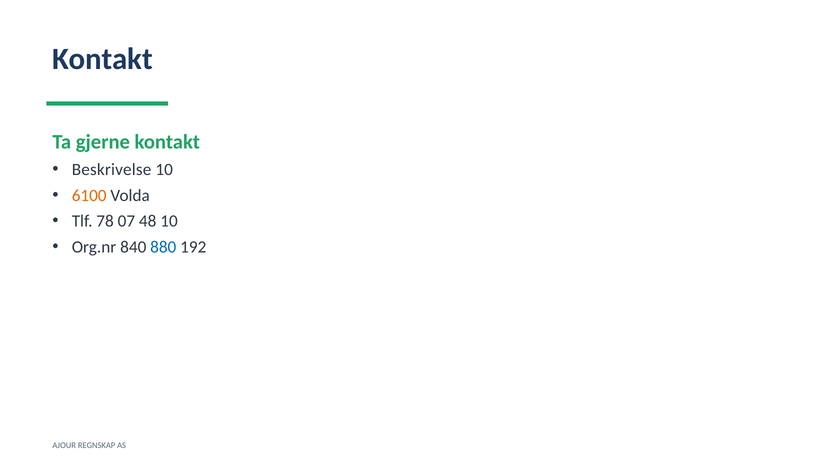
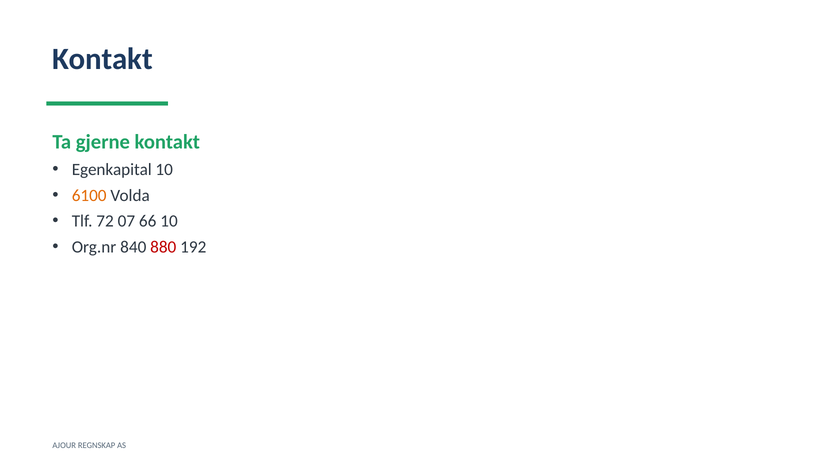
Beskrivelse: Beskrivelse -> Egenkapital (112, 169)
78: 78 -> 72 (105, 221)
48: 48 -> 66 (148, 221)
880 colour: blue -> red (163, 247)
